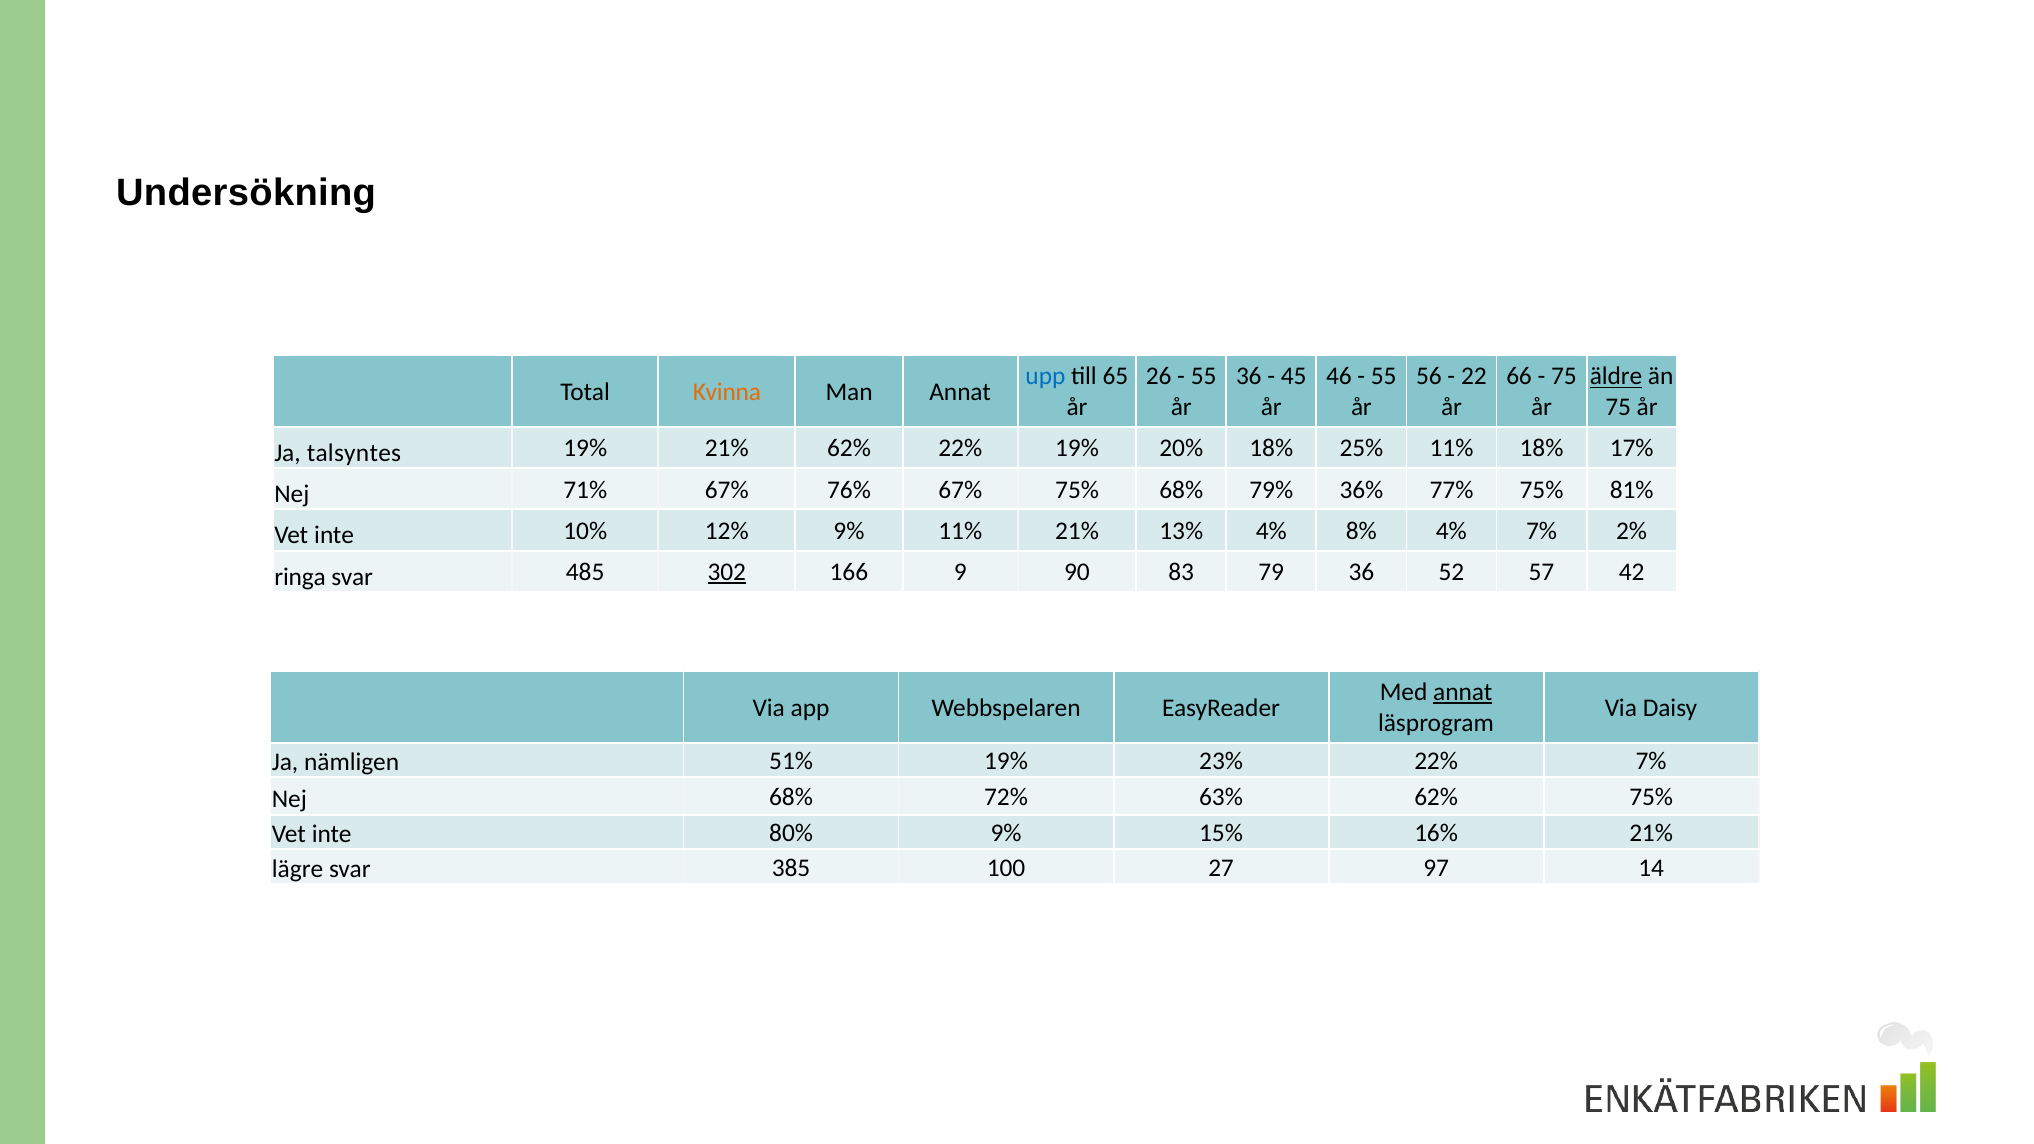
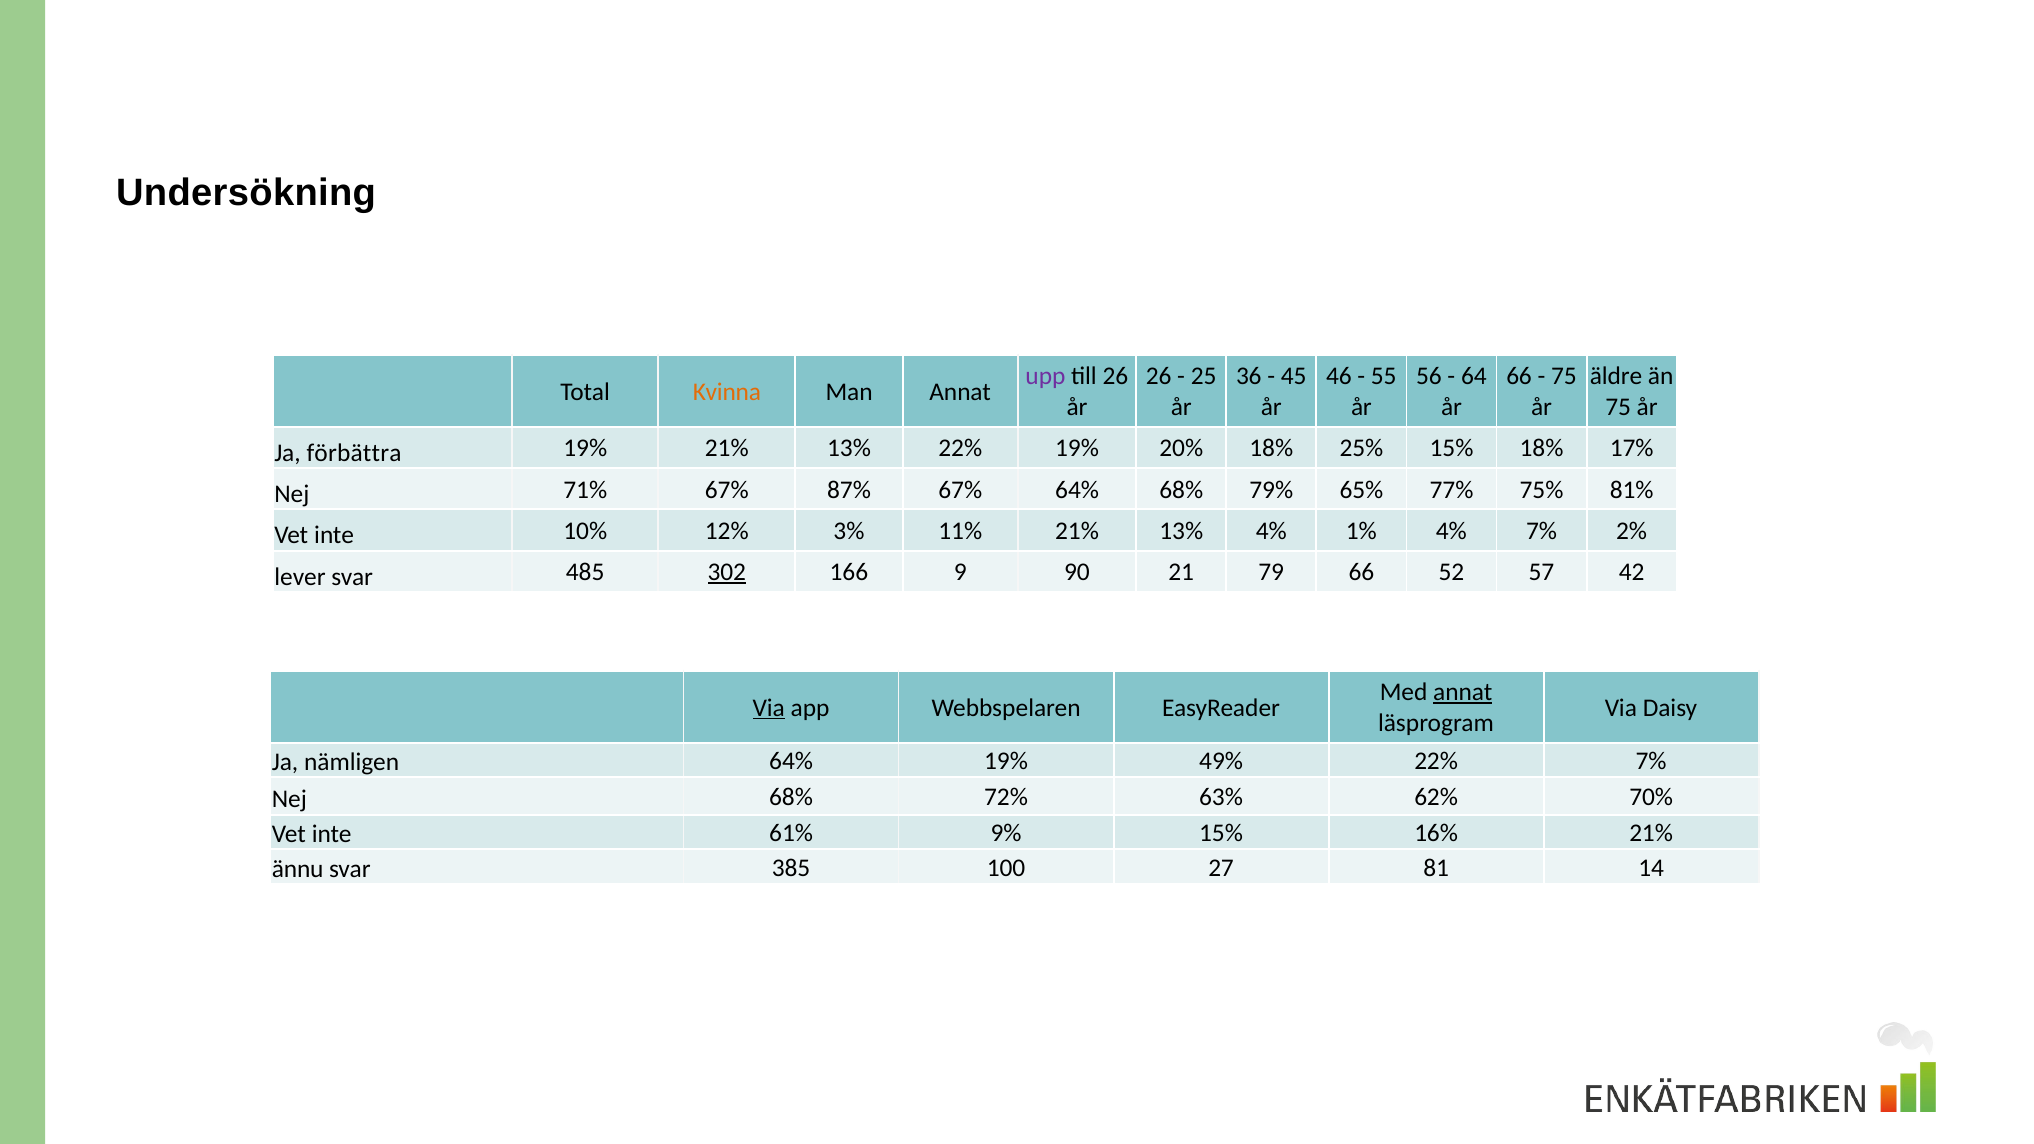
upp colour: blue -> purple (1046, 376)
till 65: 65 -> 26 (1115, 376)
55: 55 -> 25 (1204, 376)
22: 22 -> 64 (1474, 376)
äldre underline: present -> none (1616, 376)
talsyntes: talsyntes -> förbättra (354, 453)
19% 21% 62%: 62% -> 13% (849, 449)
25% 11%: 11% -> 15% (1452, 449)
76%: 76% -> 87% (849, 490)
67% 75%: 75% -> 64% (1077, 490)
36%: 36% -> 65% (1361, 490)
12% 9%: 9% -> 3% (849, 531)
8%: 8% -> 1% (1361, 531)
ringa: ringa -> lever (300, 577)
83: 83 -> 21 (1181, 572)
79 36: 36 -> 66 (1361, 572)
Via underline: none -> present (769, 708)
nämligen 51%: 51% -> 64% (791, 761)
23%: 23% -> 49% (1221, 761)
62% 75%: 75% -> 70% (1651, 797)
80%: 80% -> 61% (791, 833)
lägre: lägre -> ännu (298, 869)
97: 97 -> 81 (1436, 868)
